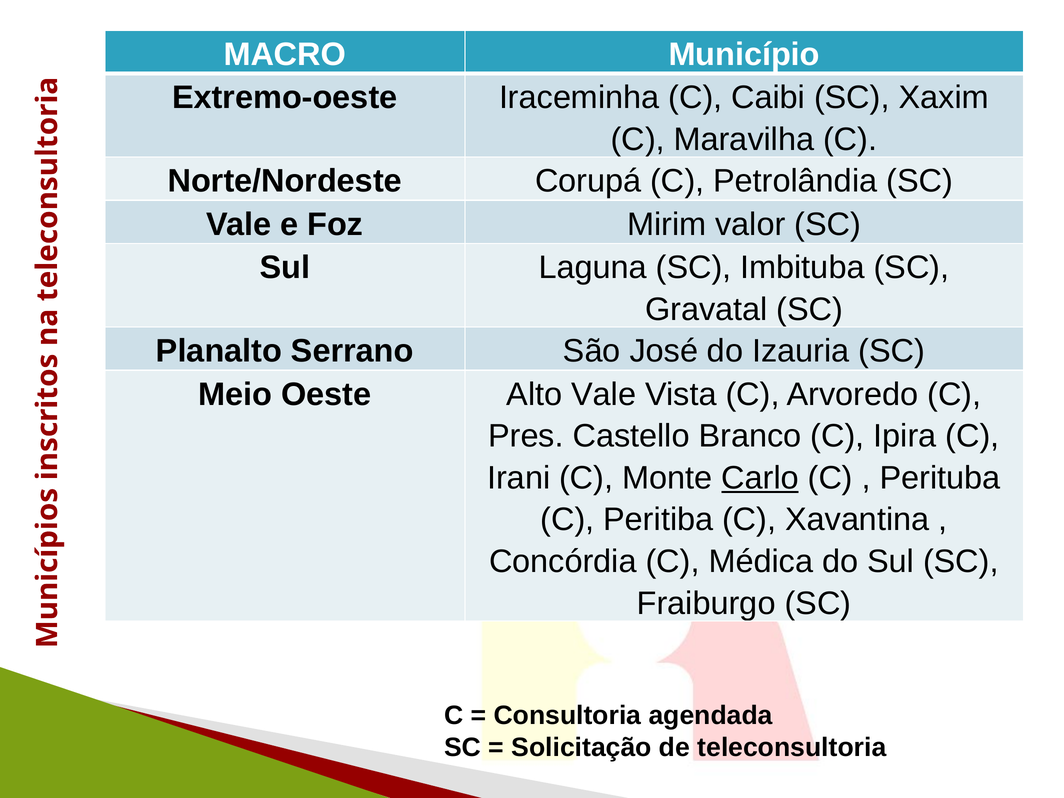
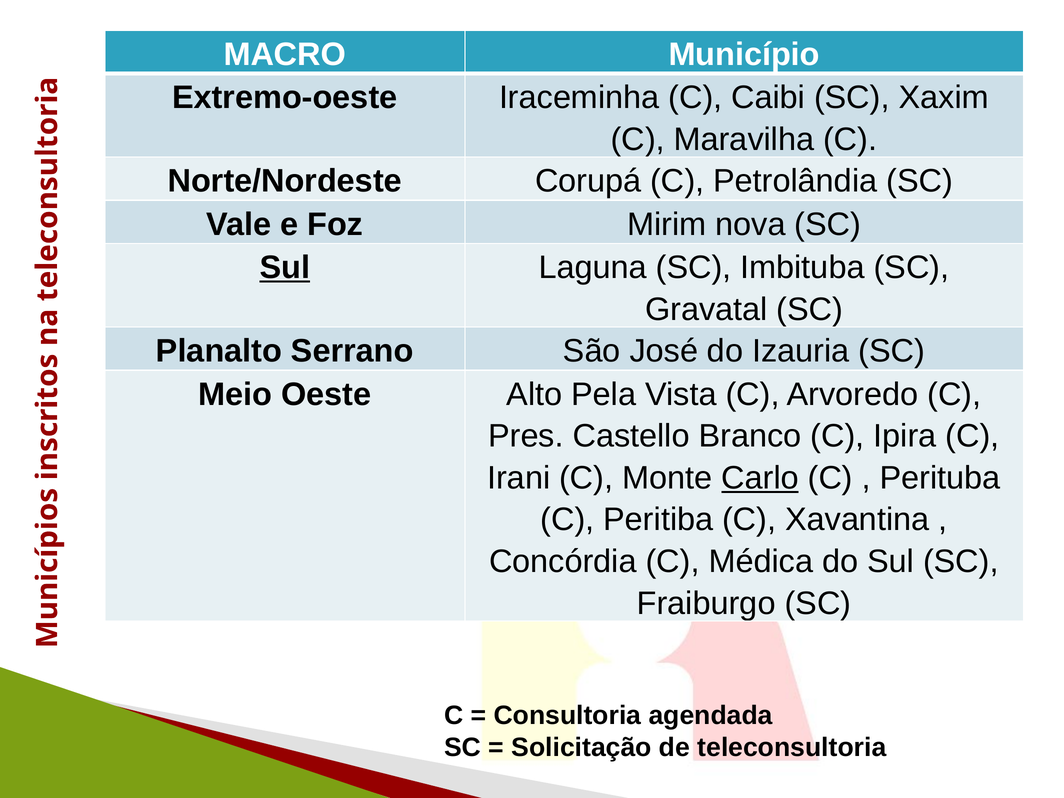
valor: valor -> nova (750, 224)
Sul underline: none -> present (285, 268)
Alto Vale: Vale -> Pela (604, 394)
